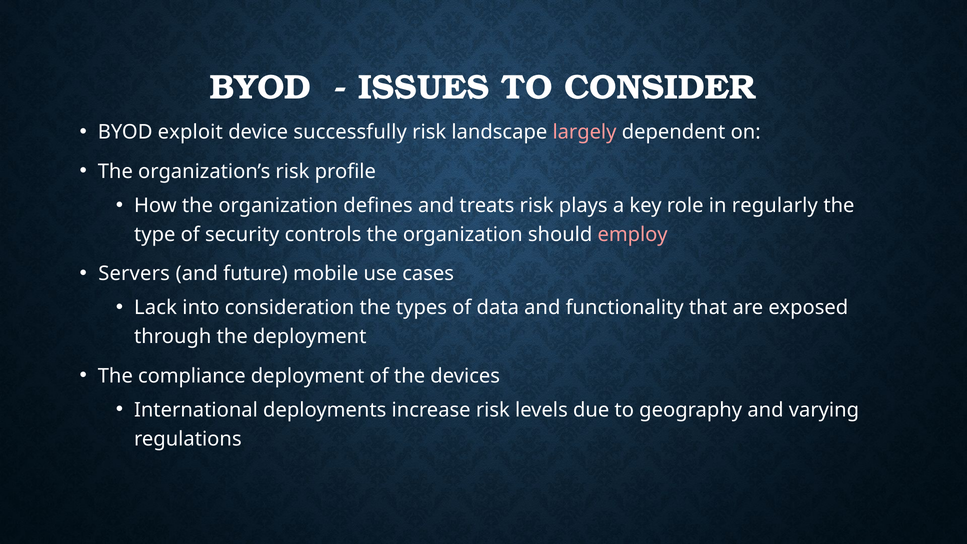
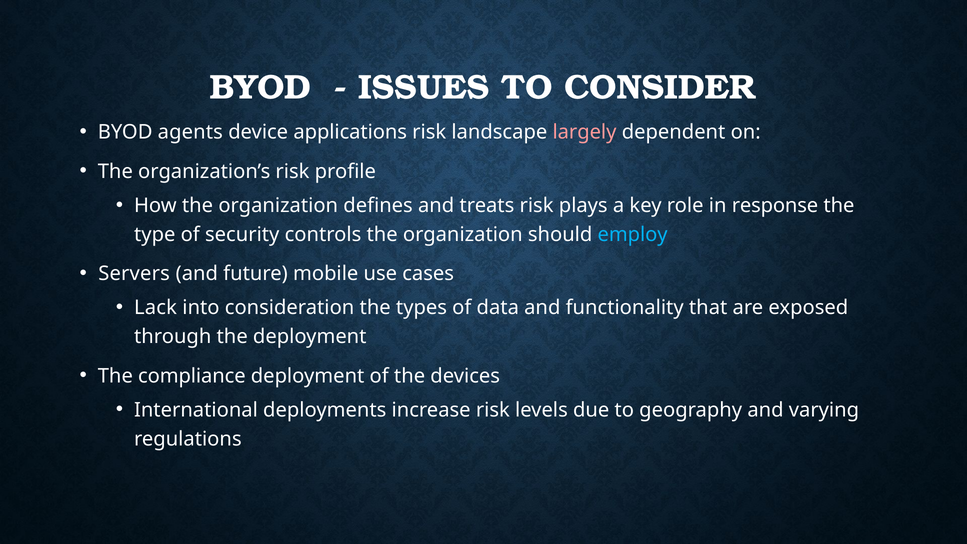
exploit: exploit -> agents (190, 132)
successfully: successfully -> applications (350, 132)
regularly: regularly -> response (775, 205)
employ colour: pink -> light blue (633, 235)
